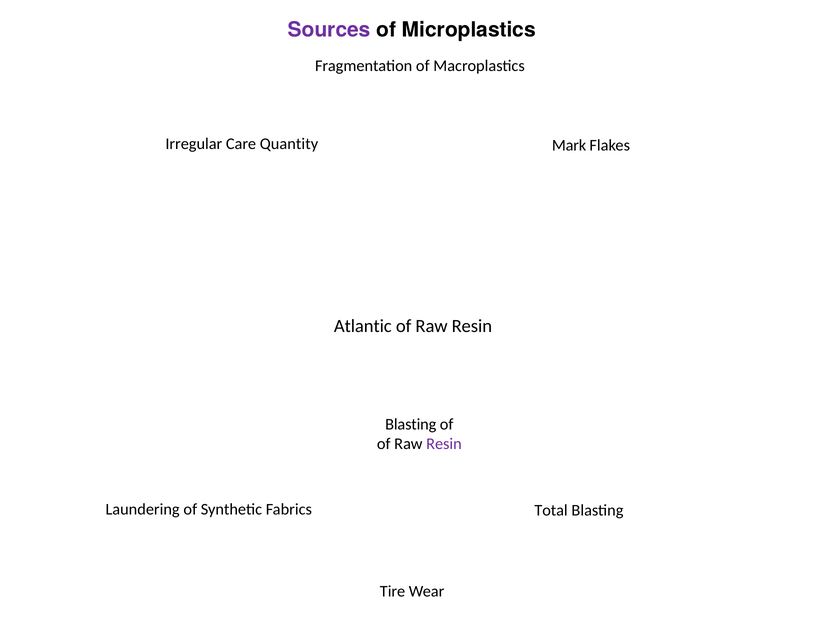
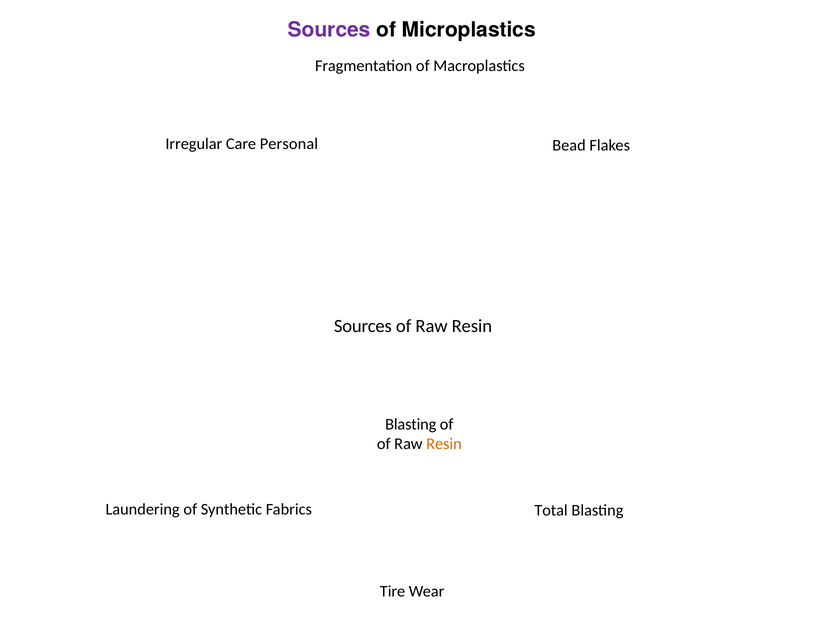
Quantity: Quantity -> Personal (289, 144)
Mark: Mark -> Bead (569, 145)
Atlantic: Atlantic -> Sources (363, 326)
Resin colour: purple -> orange (444, 444)
